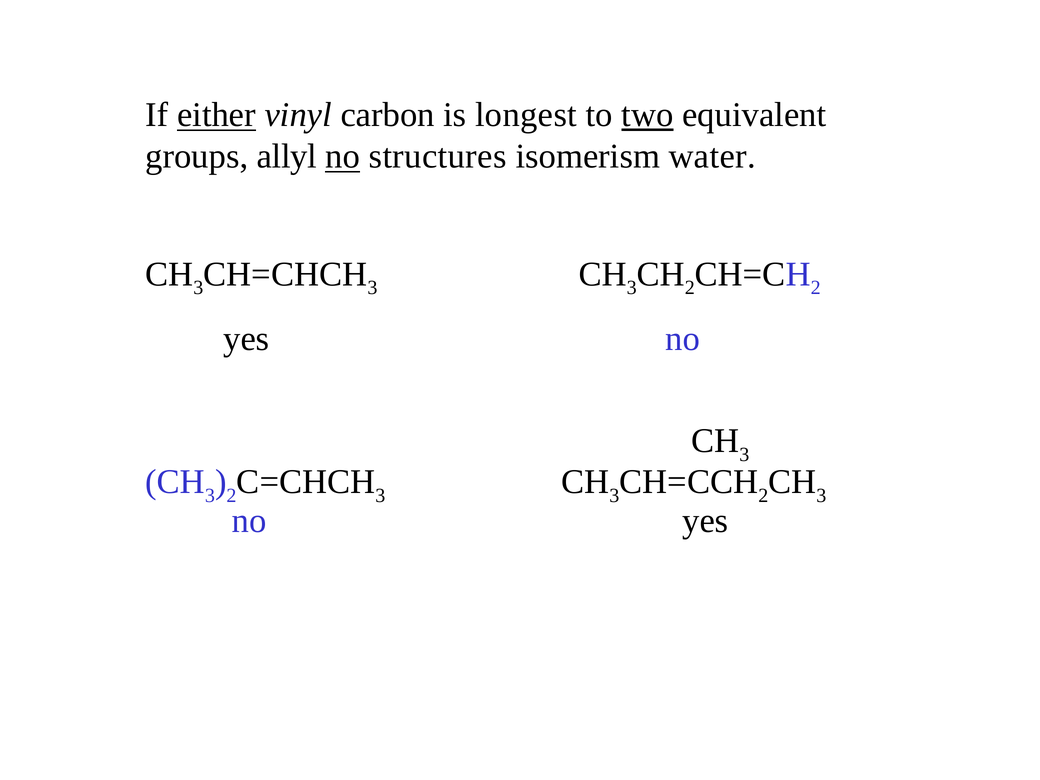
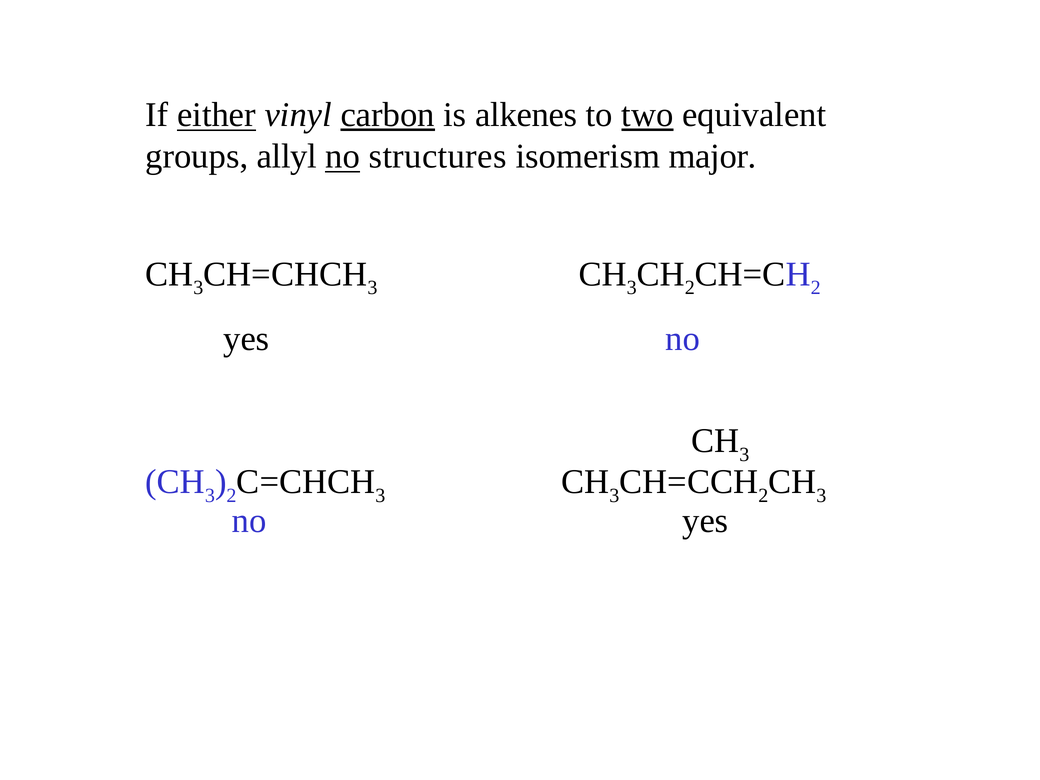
carbon underline: none -> present (388, 115)
longest: longest -> alkenes (526, 115)
water: water -> major (713, 156)
